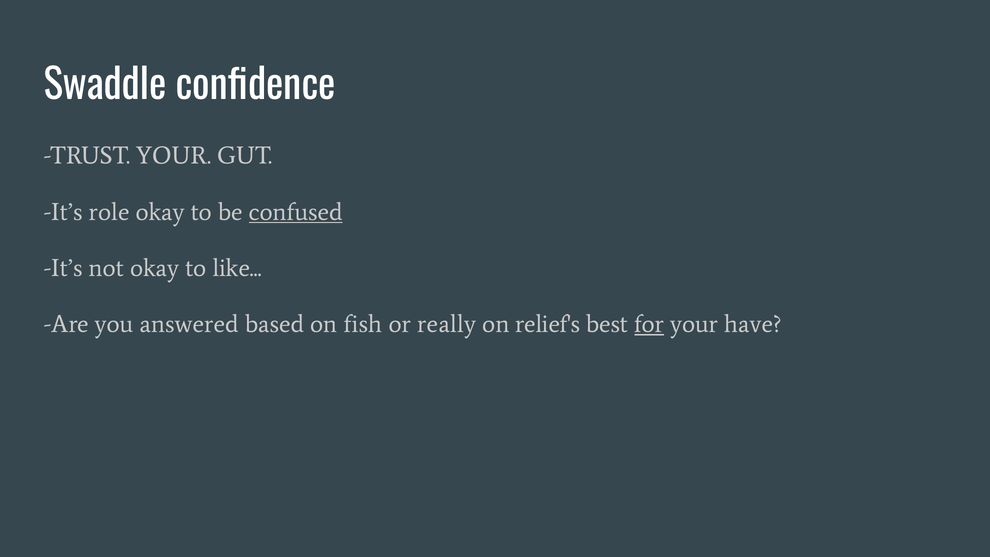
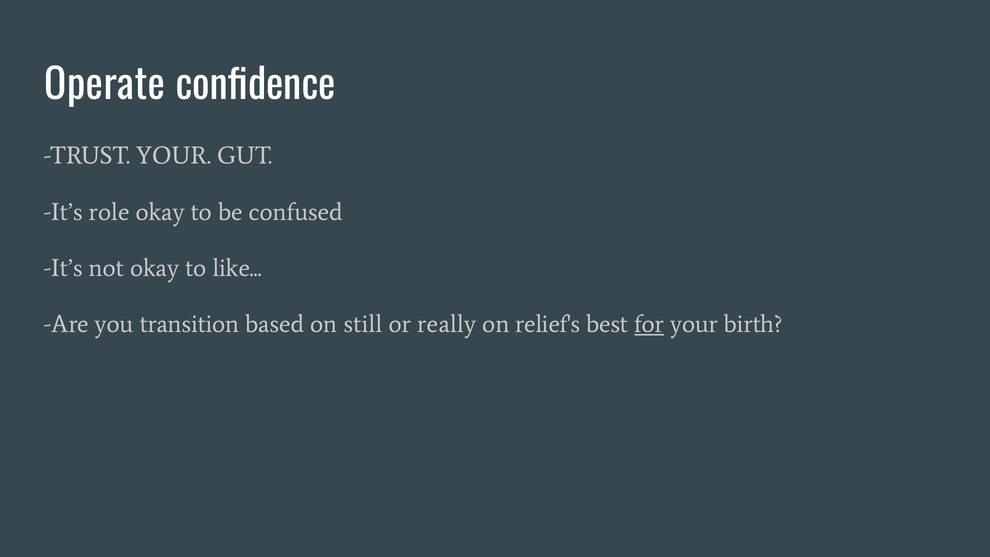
Swaddle: Swaddle -> Operate (105, 86)
confused underline: present -> none (296, 212)
answered: answered -> transition (189, 324)
fish: fish -> still (363, 324)
have: have -> birth (753, 324)
